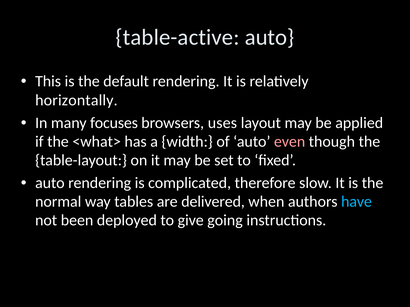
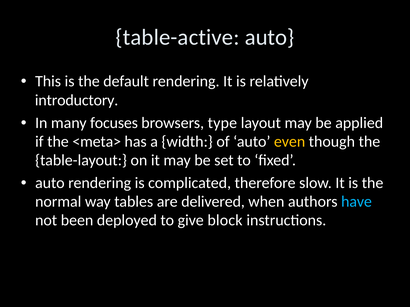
horizontally: horizontally -> introductory (77, 100)
uses: uses -> type (222, 123)
<what>: <what> -> <meta> (97, 142)
even colour: pink -> yellow (290, 142)
going: going -> block (225, 221)
